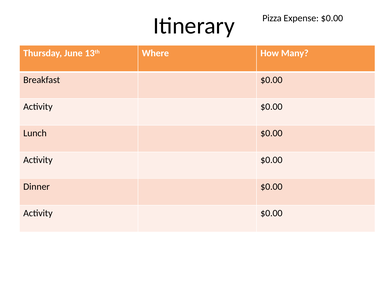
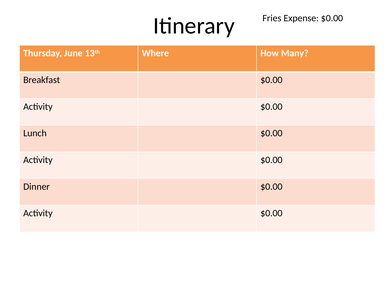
Pizza: Pizza -> Fries (272, 18)
